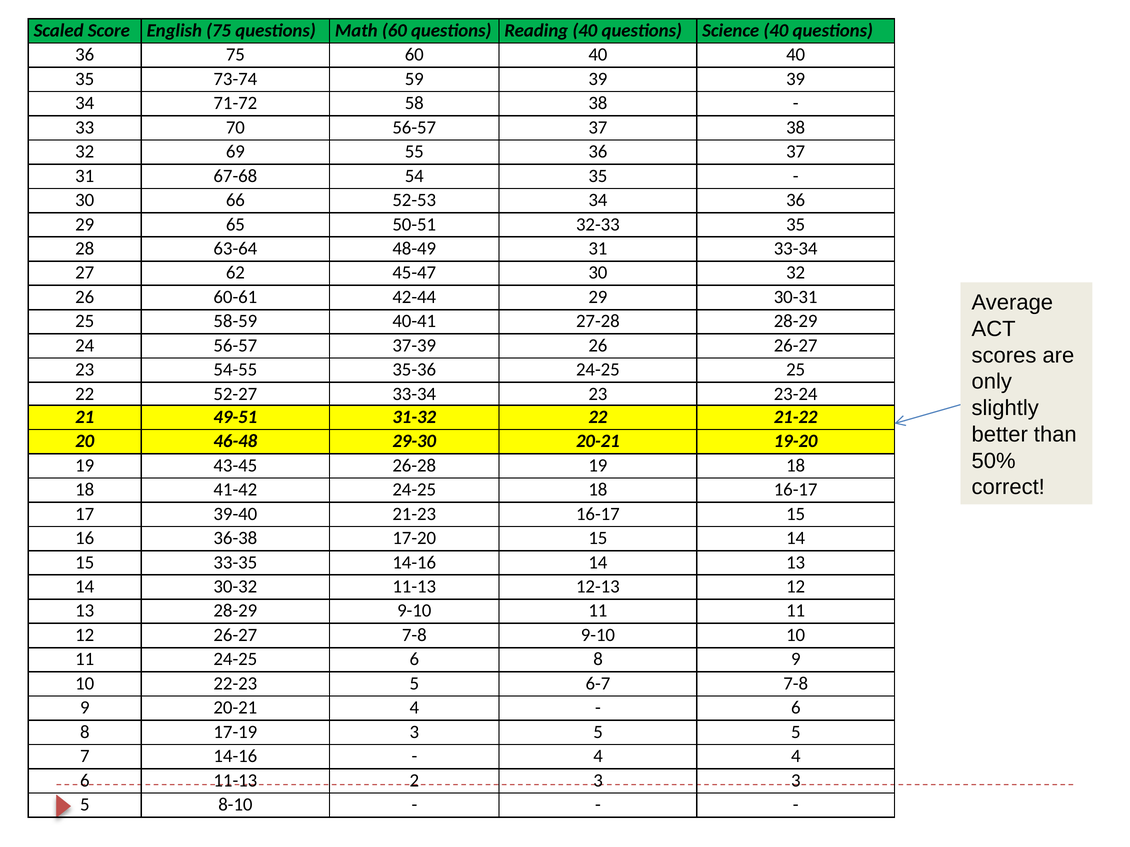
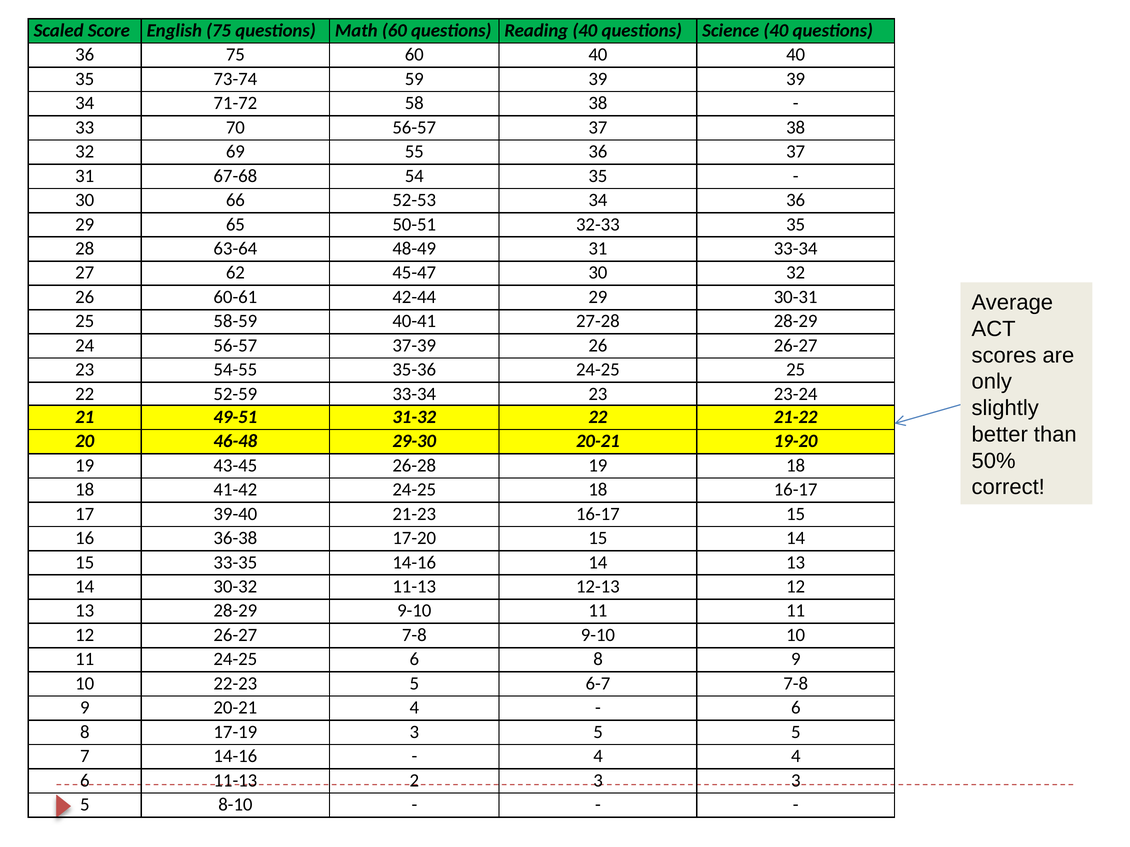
52-27: 52-27 -> 52-59 (235, 394)
